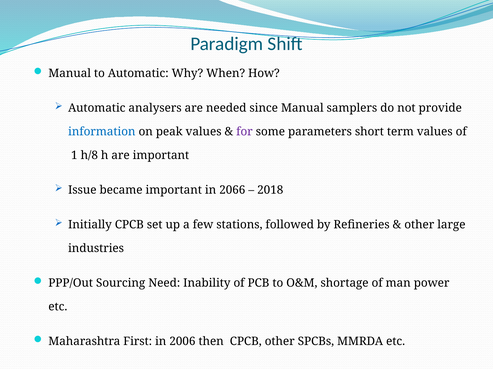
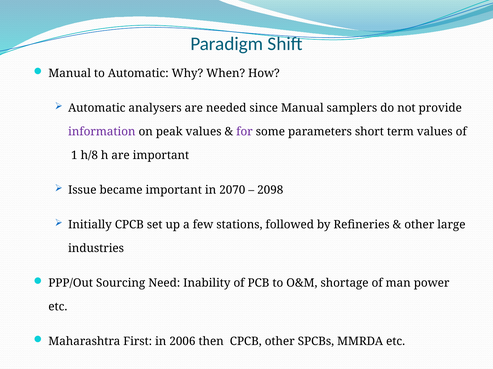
information colour: blue -> purple (102, 132)
2066: 2066 -> 2070 (232, 190)
2018: 2018 -> 2098 (270, 190)
